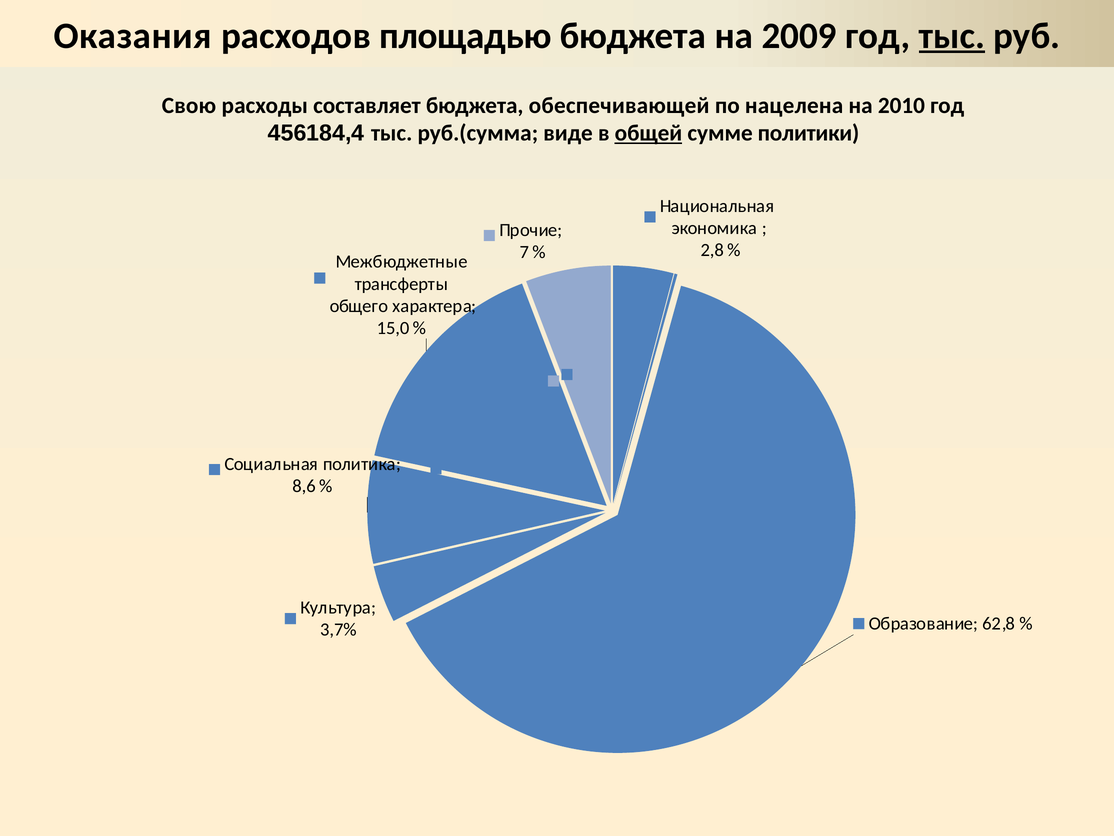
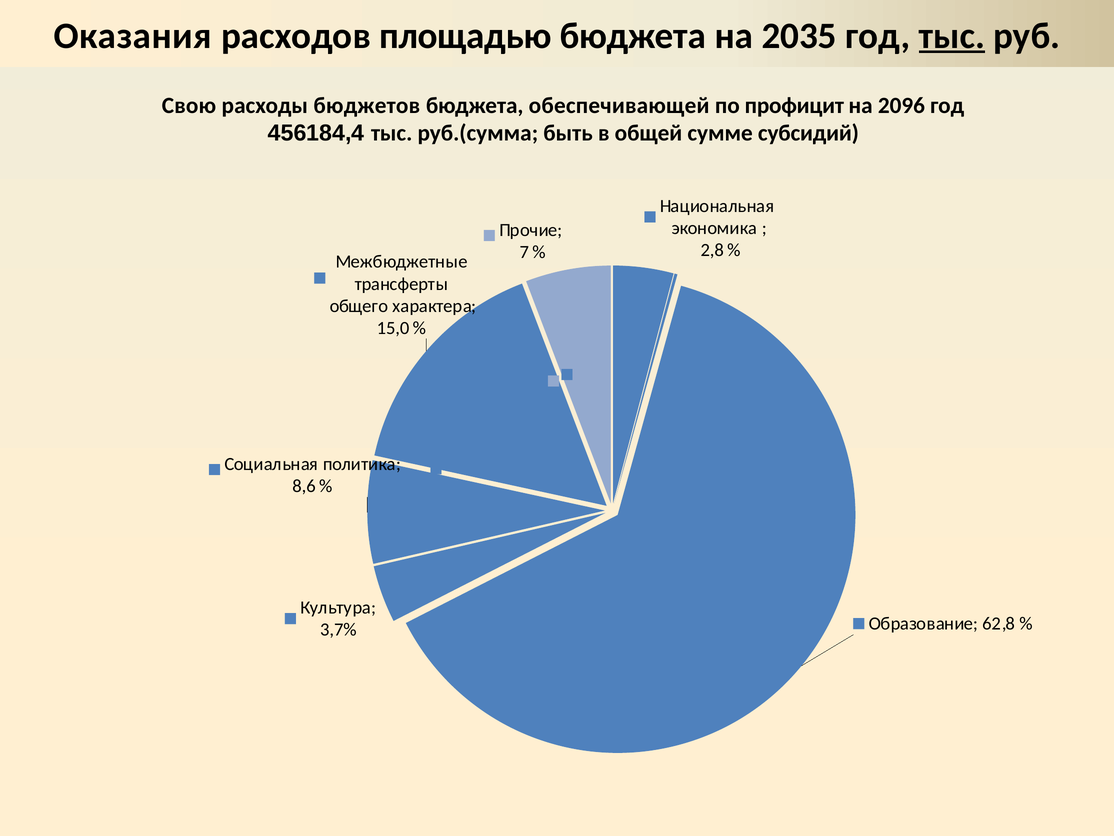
2009: 2009 -> 2035 (799, 36)
составляет: составляет -> бюджетов (367, 105)
нацелена: нацелена -> профицит (794, 105)
2010: 2010 -> 2096 (901, 105)
виде: виде -> быть (568, 133)
общей underline: present -> none (648, 133)
политики: политики -> субсидий (808, 133)
